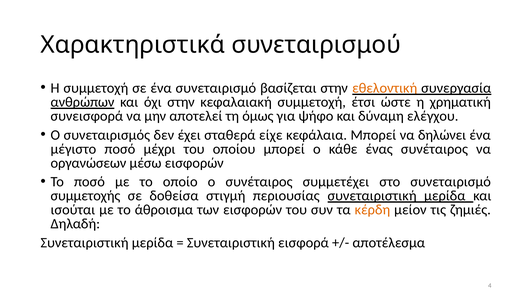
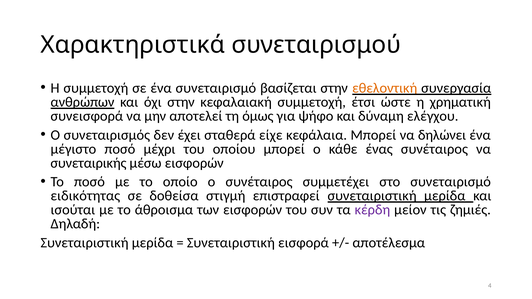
οργανώσεων: οργανώσεων -> συνεταιρικής (88, 163)
συμμετοχής: συμμετοχής -> ειδικότητας (85, 196)
περιουσίας: περιουσίας -> επιστραφεί (286, 196)
κέρδη colour: orange -> purple (372, 210)
